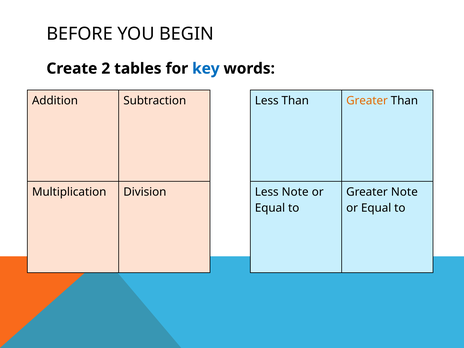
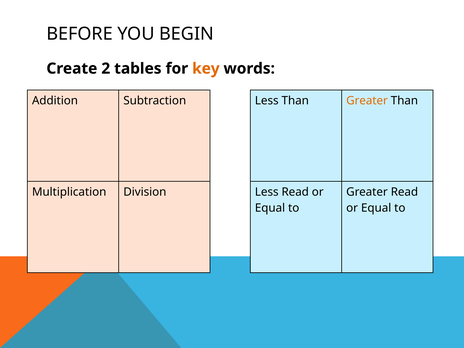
key colour: blue -> orange (206, 69)
Less Note: Note -> Read (295, 192)
Greater Note: Note -> Read (404, 192)
